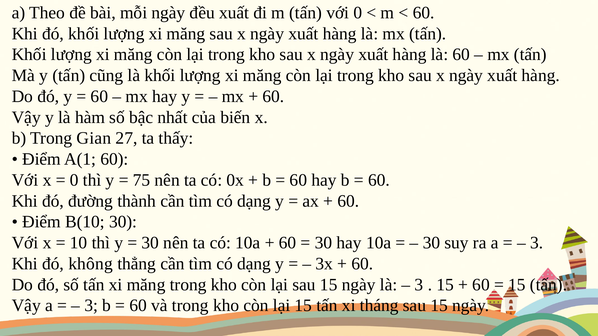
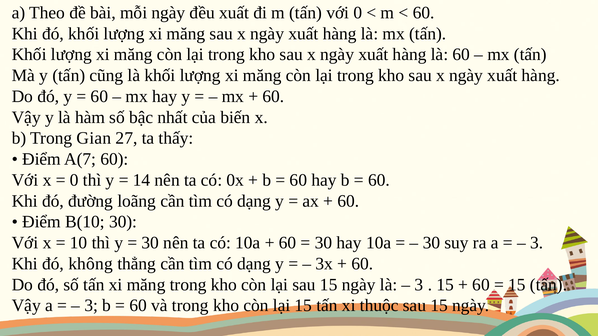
A(1: A(1 -> A(7 (80, 159)
75: 75 -> 14 (142, 180)
thành: thành -> loãng (137, 201)
tháng: tháng -> thuộc (379, 306)
